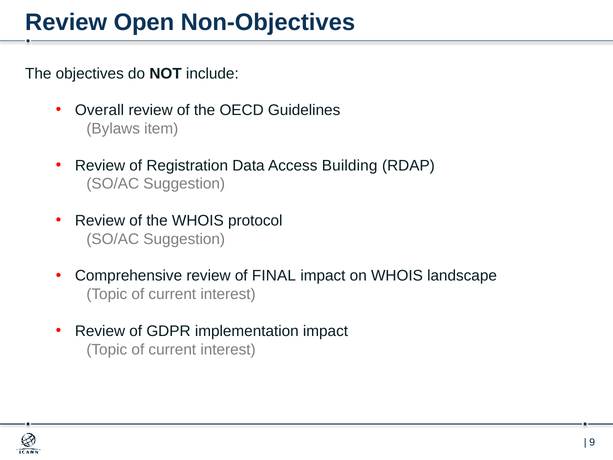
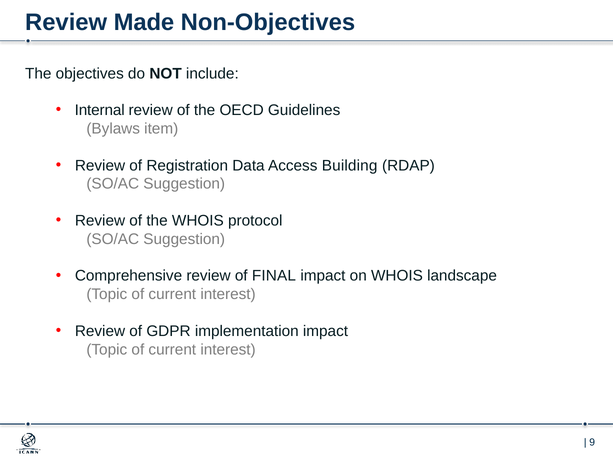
Open: Open -> Made (144, 22)
Overall: Overall -> Internal (100, 110)
